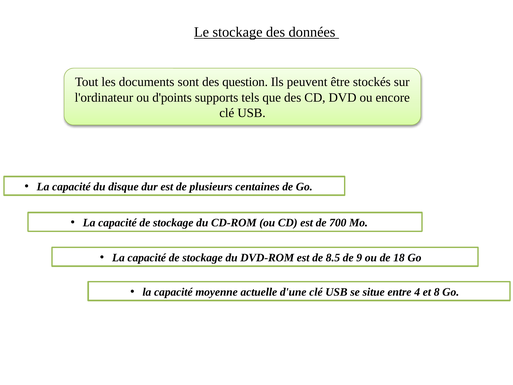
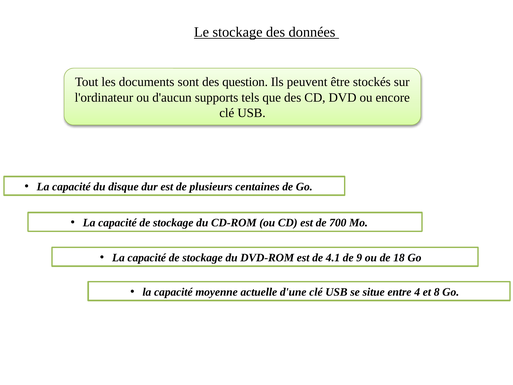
d'points: d'points -> d'aucun (172, 97)
8.5: 8.5 -> 4.1 (333, 257)
